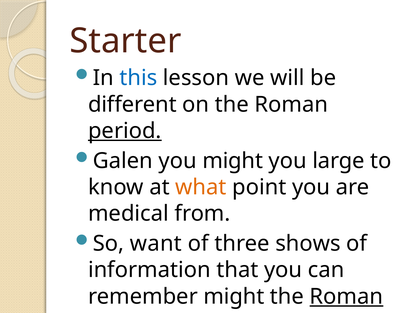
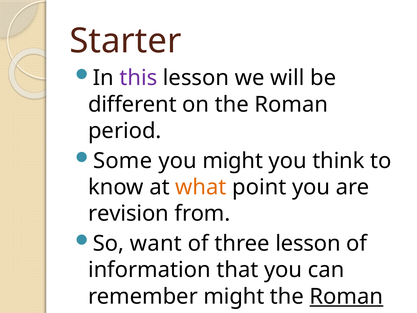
this colour: blue -> purple (138, 78)
period underline: present -> none (125, 131)
Galen: Galen -> Some (123, 161)
large: large -> think (338, 161)
medical: medical -> revision (128, 213)
three shows: shows -> lesson (308, 243)
